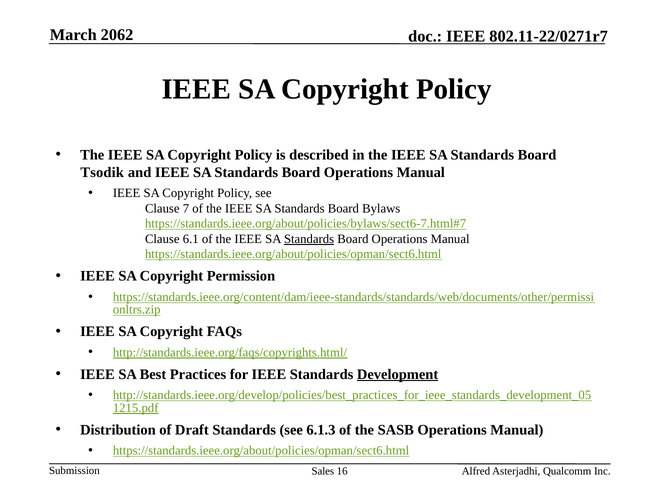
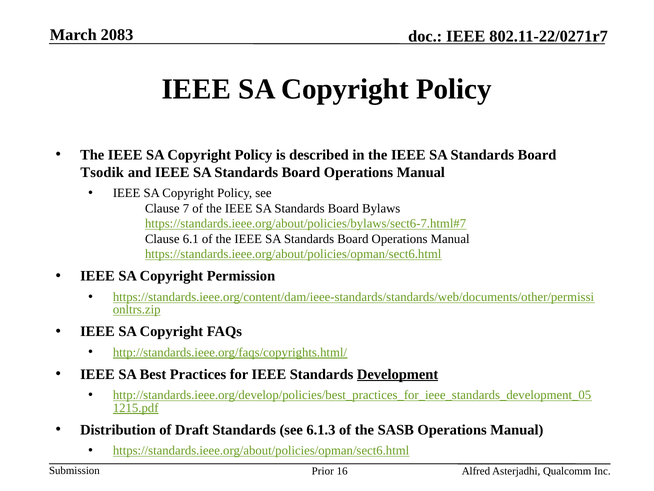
2062: 2062 -> 2083 (117, 35)
Standards underline: present -> none (309, 239)
Sales: Sales -> Prior (323, 470)
